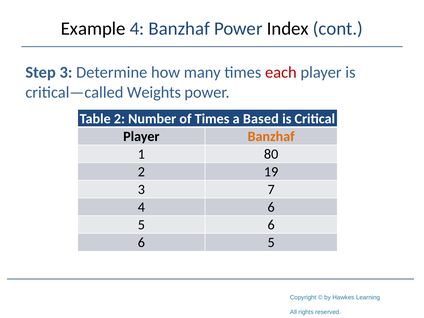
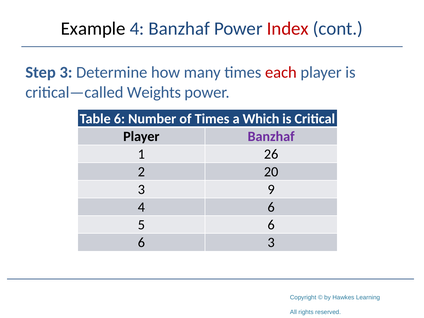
Index colour: black -> red (288, 29)
Table 2: 2 -> 6 (119, 119)
Based: Based -> Which (261, 119)
Banzhaf colour: orange -> purple (271, 136)
80: 80 -> 26 (271, 154)
19: 19 -> 20 (271, 172)
7: 7 -> 9 (271, 190)
5: 5 -> 3 (271, 243)
